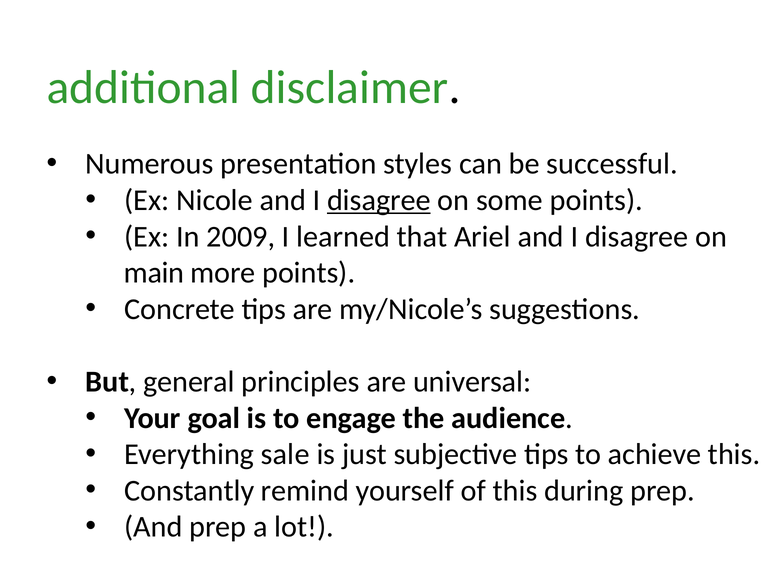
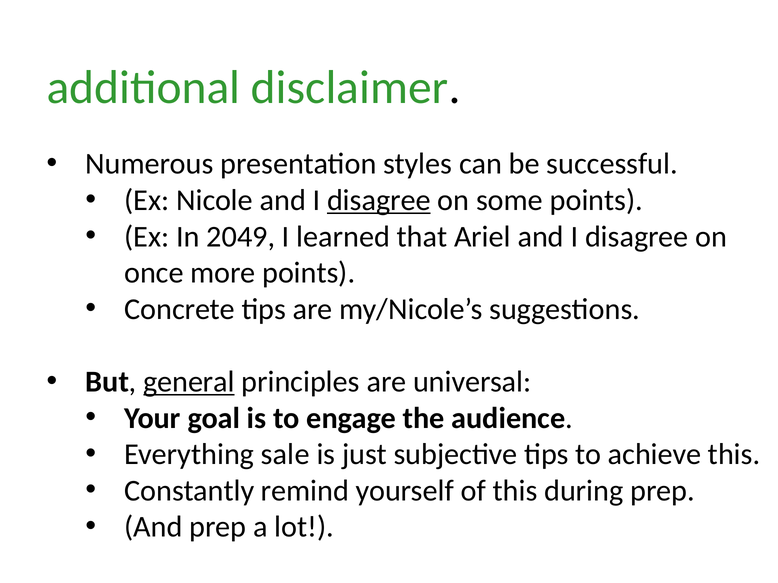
2009: 2009 -> 2049 (241, 237)
main: main -> once (154, 273)
general underline: none -> present (189, 382)
